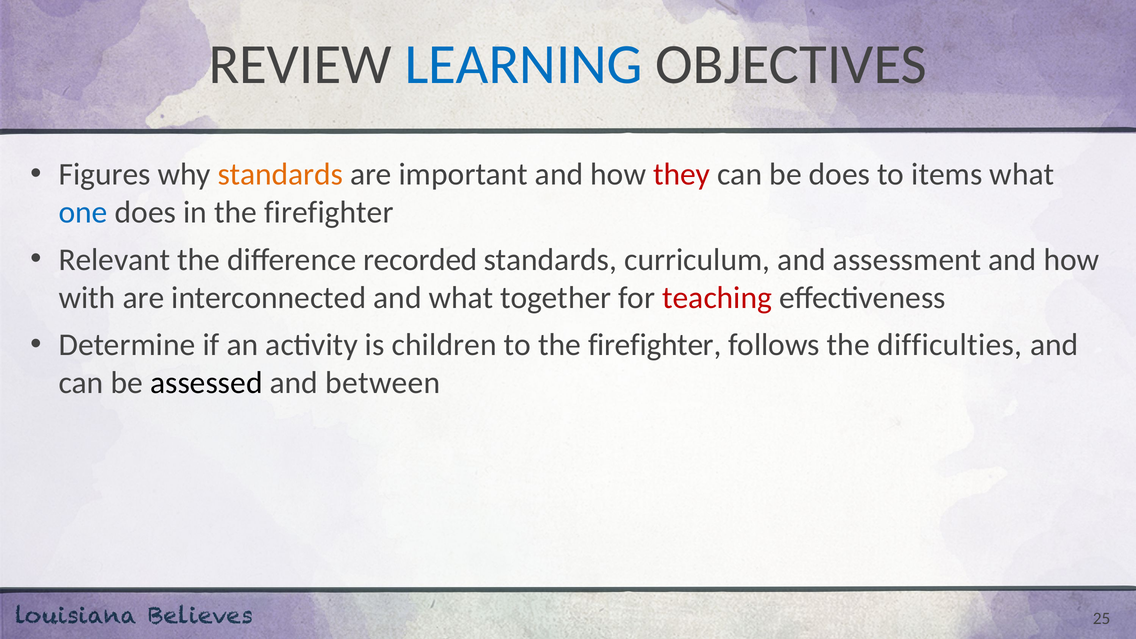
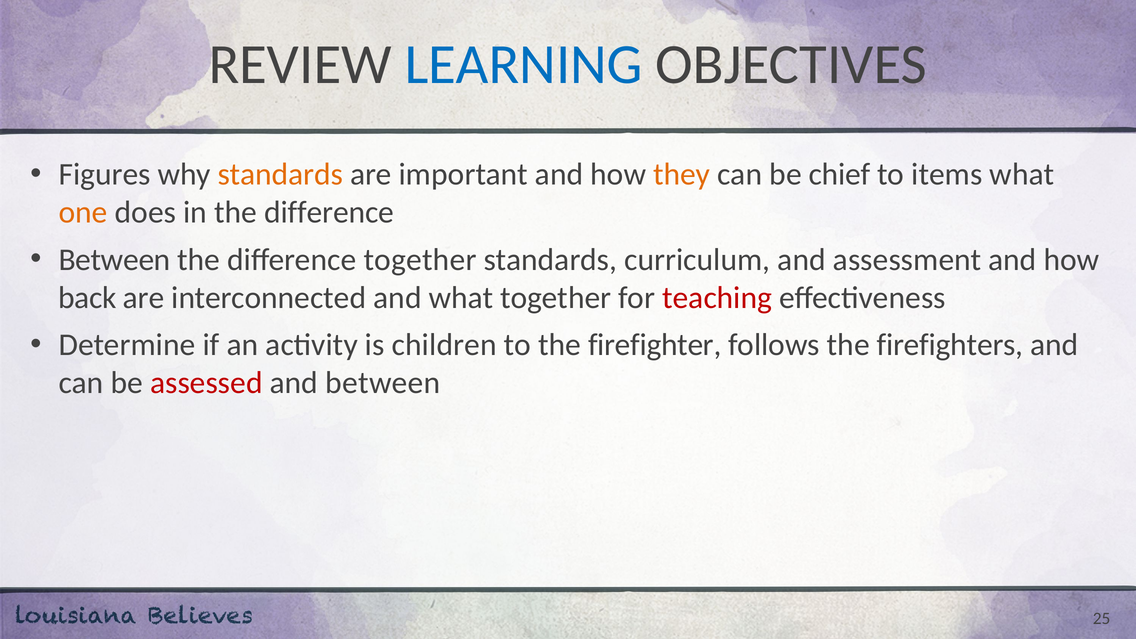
they colour: red -> orange (682, 175)
be does: does -> chief (840, 175)
one colour: blue -> orange (83, 212)
in the firefighter: firefighter -> difference (329, 212)
Relevant: Relevant -> Between (115, 260)
difference recorded: recorded -> together (420, 260)
with: with -> back (87, 298)
difficulties: difficulties -> firefighters (950, 345)
assessed colour: black -> red (206, 383)
